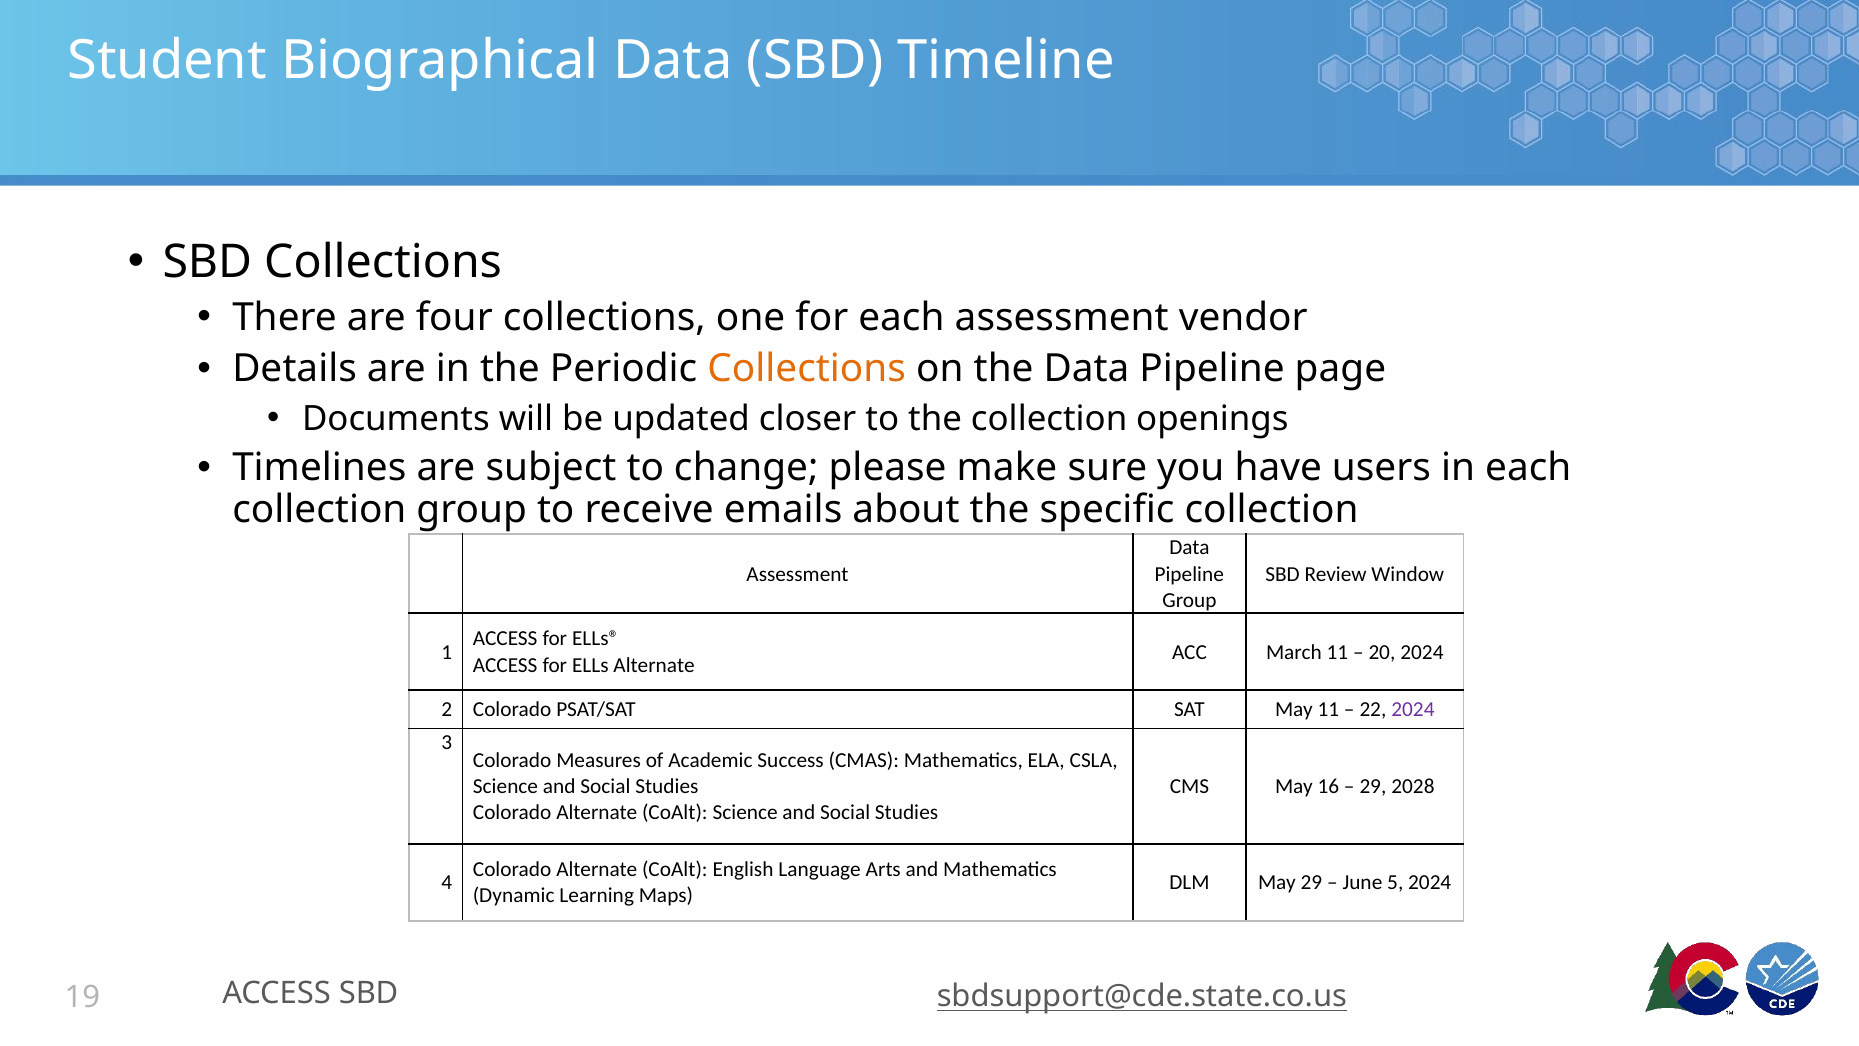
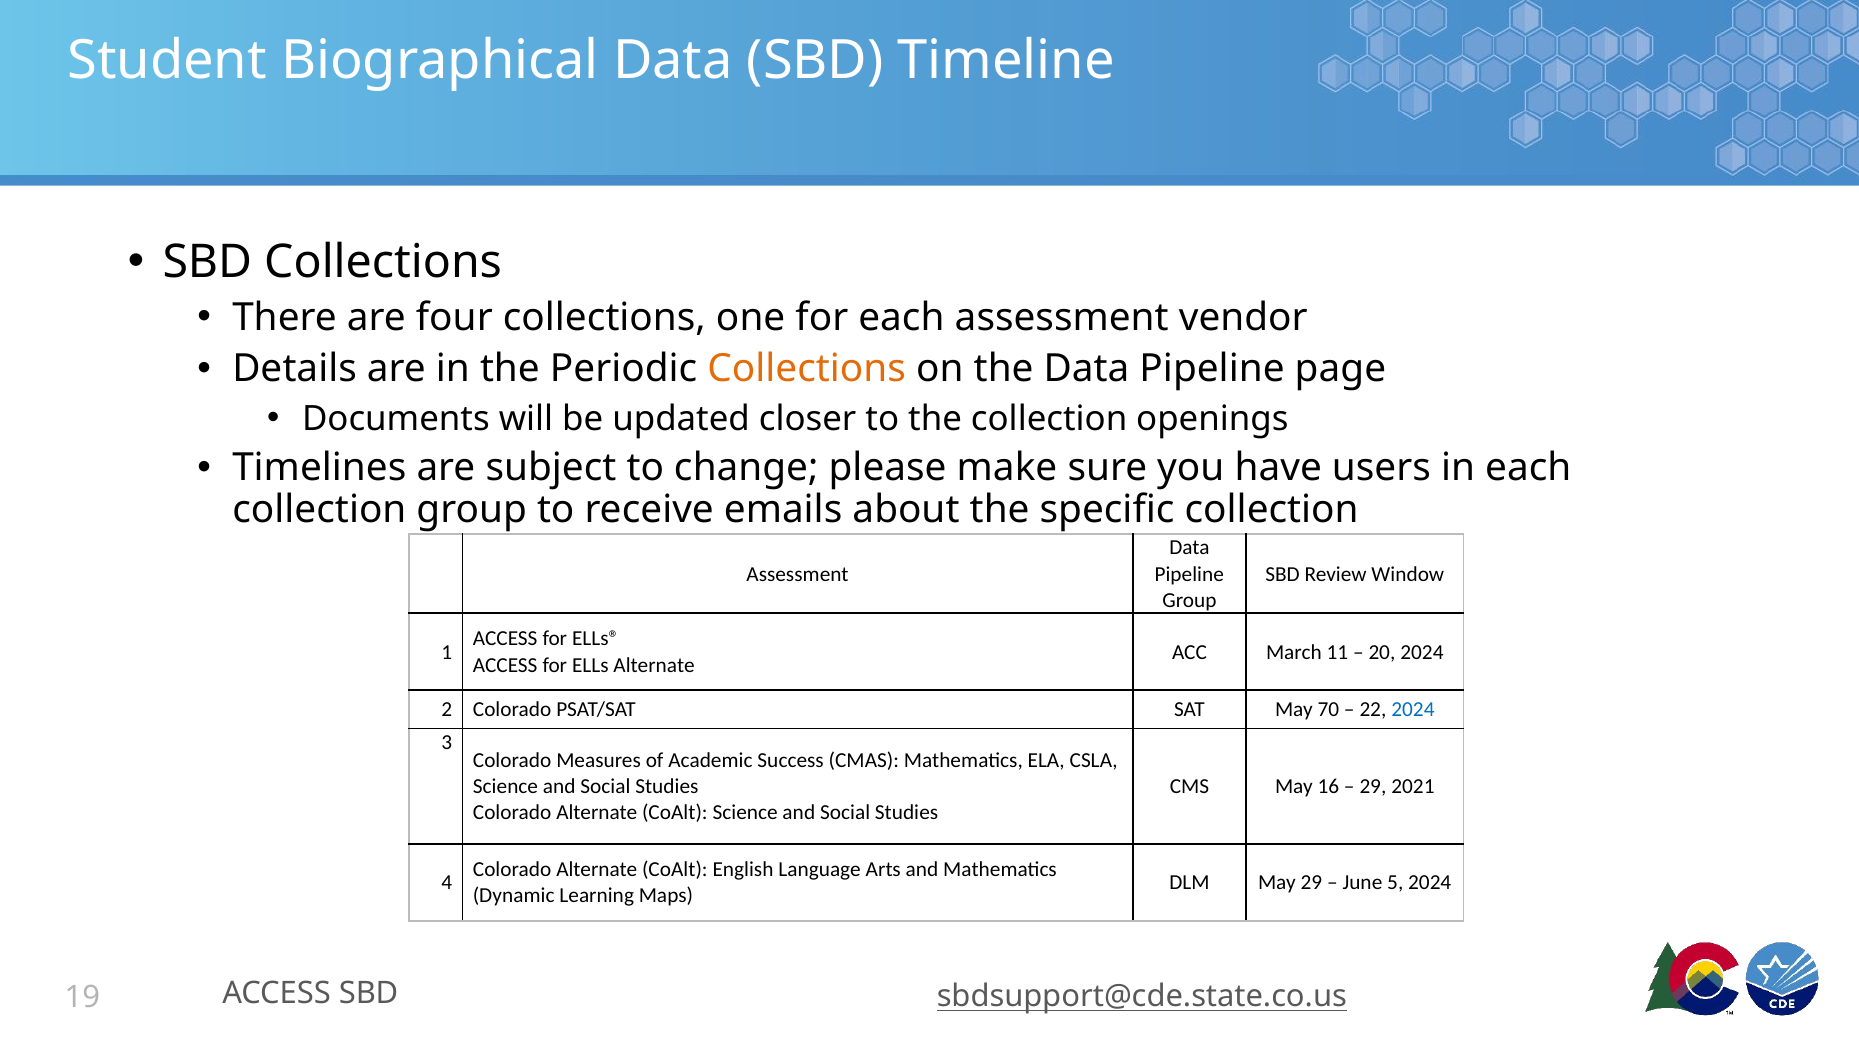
May 11: 11 -> 70 (1328, 709)
2024 colour: purple -> blue (1413, 709)
2028: 2028 -> 2021 (1413, 786)
